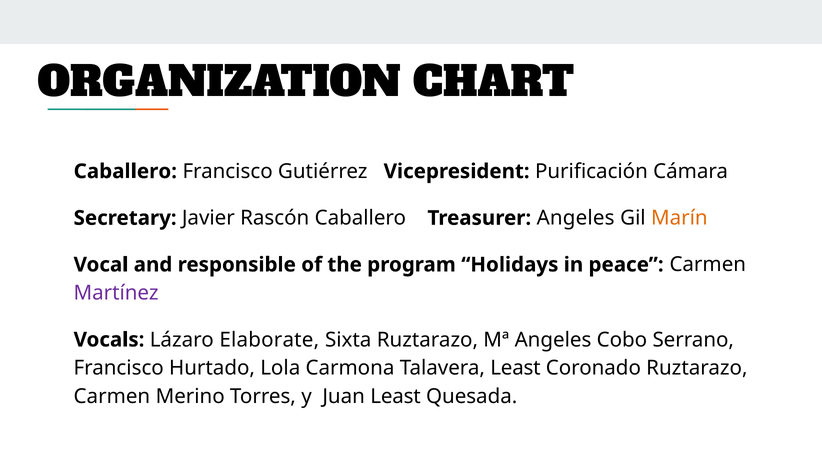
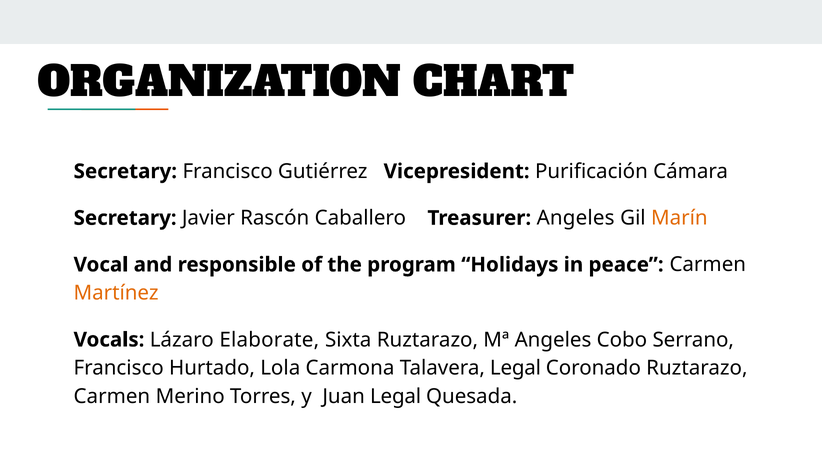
Caballero: Caballero -> Secretary (125, 171)
Martínez colour: purple -> orange (116, 293)
Talavera Least: Least -> Legal (515, 368)
Juan Least: Least -> Legal (396, 396)
